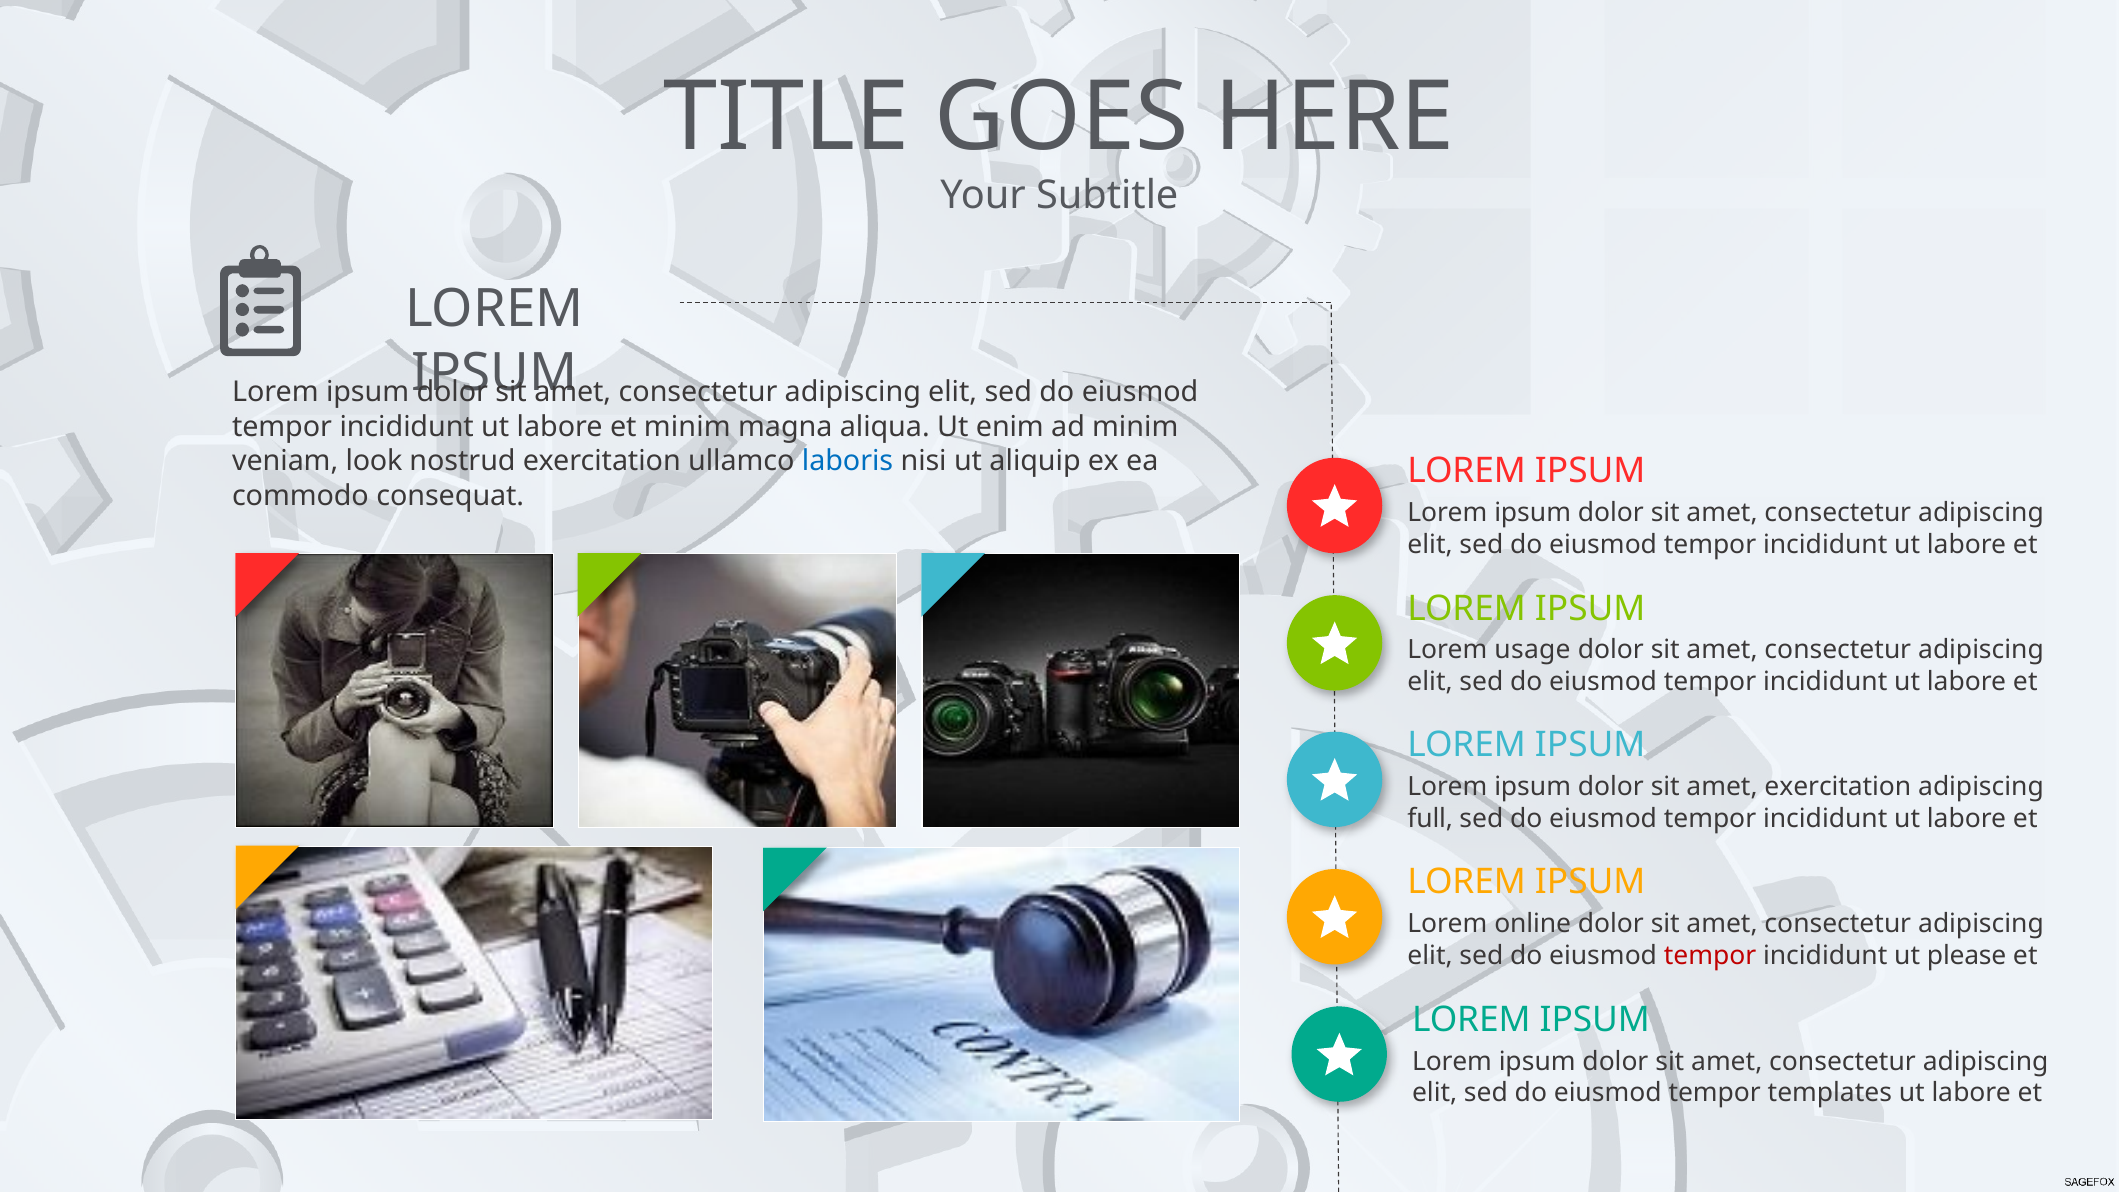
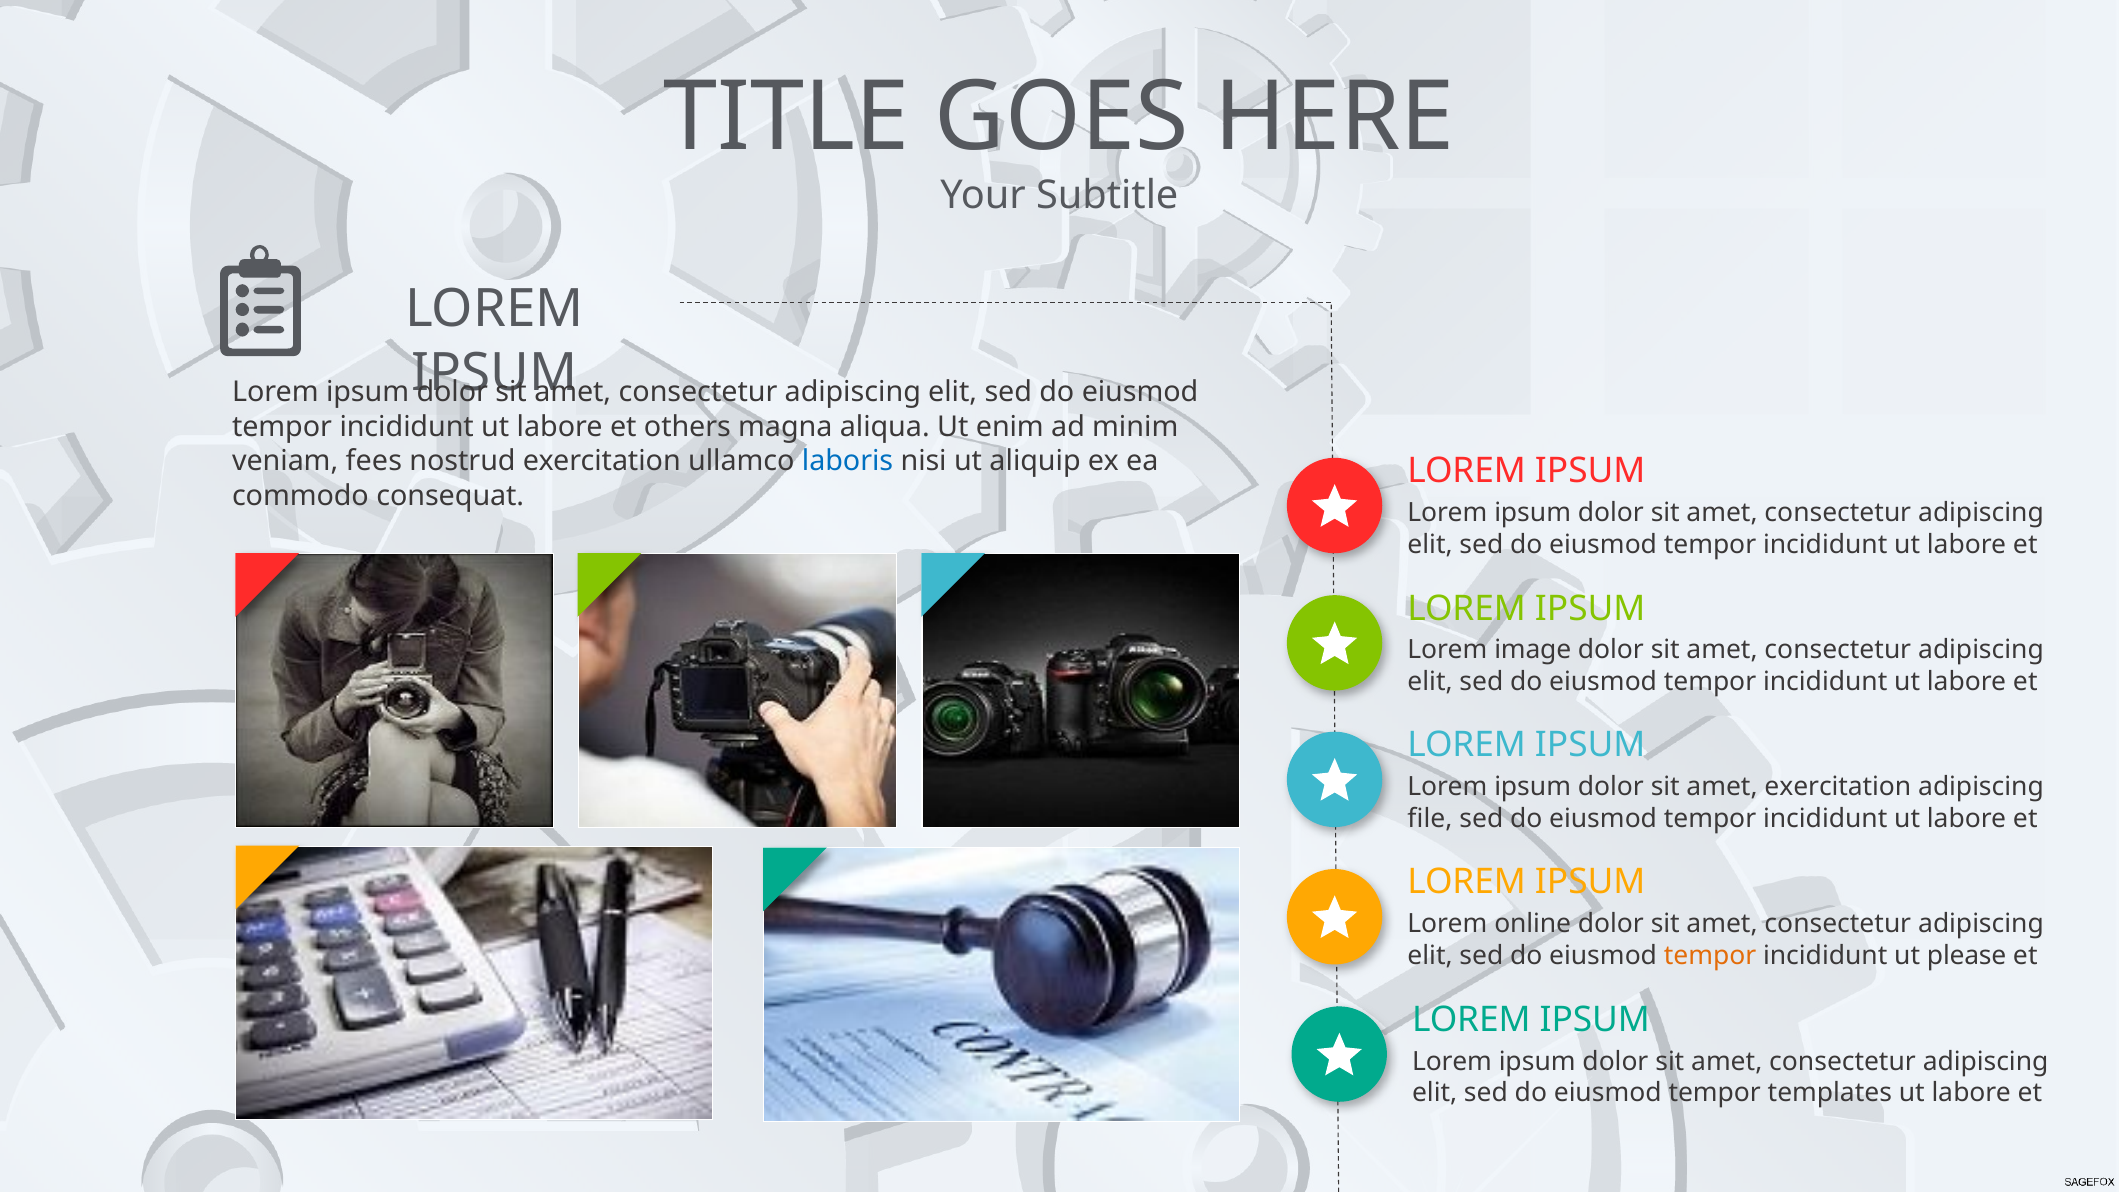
et minim: minim -> others (687, 427)
look: look -> fees (374, 461)
usage: usage -> image (1533, 650)
full: full -> file (1430, 818)
tempor colour: red -> orange (1710, 956)
